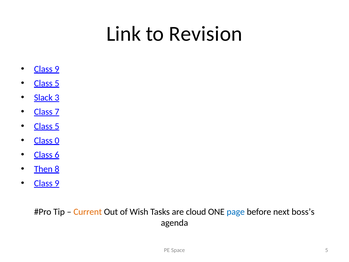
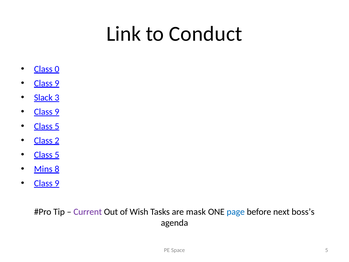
Revision: Revision -> Conduct (206, 34)
9: 9 -> 0 (57, 69)
5: 5 -> 9 (57, 83)
7: 7 -> 9 (57, 112)
0: 0 -> 2 (57, 140)
6: 6 -> 5 (57, 155)
Then: Then -> Mins (43, 169)
Current colour: orange -> purple (88, 212)
cloud: cloud -> mask (196, 212)
